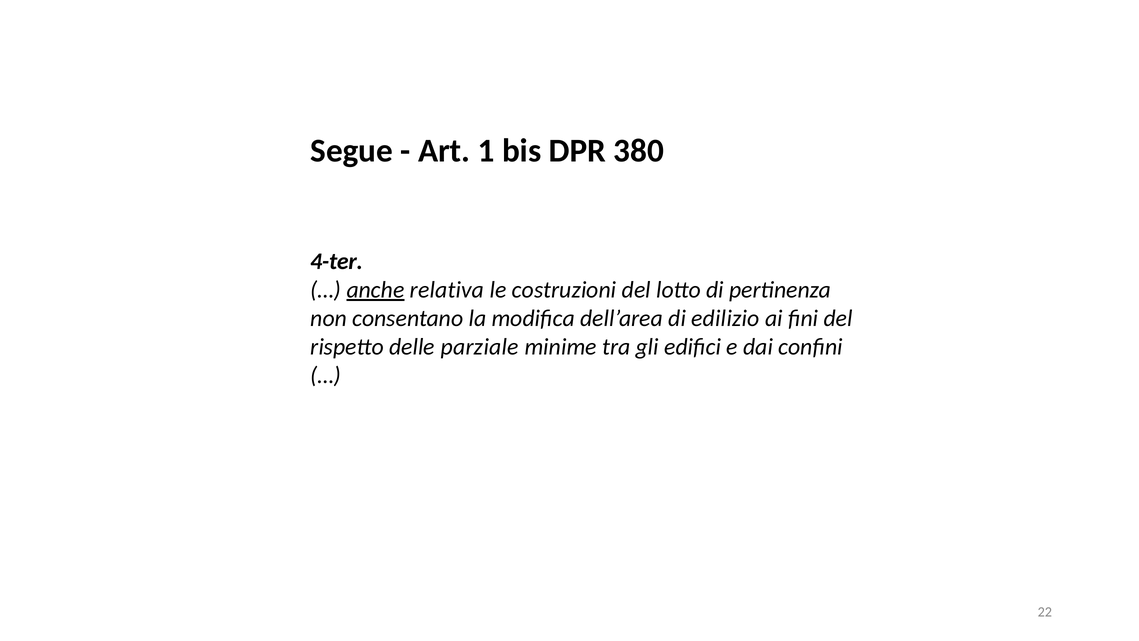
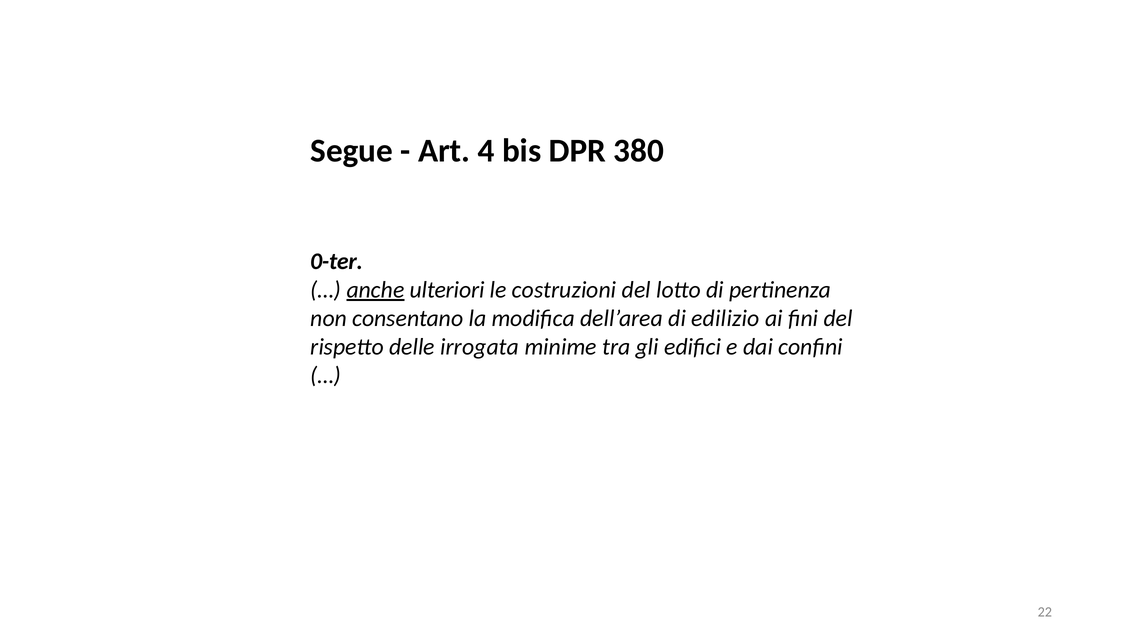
1: 1 -> 4 (486, 151)
4-ter: 4-ter -> 0-ter (337, 261)
relativa: relativa -> ulteriori (447, 290)
parziale: parziale -> irrogata (480, 347)
